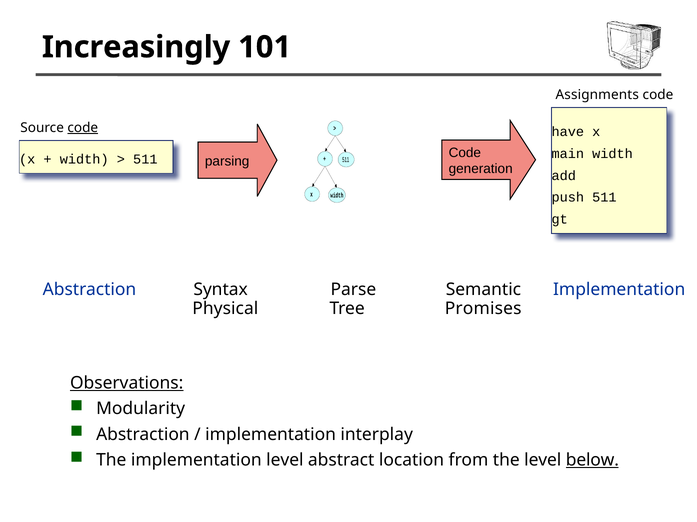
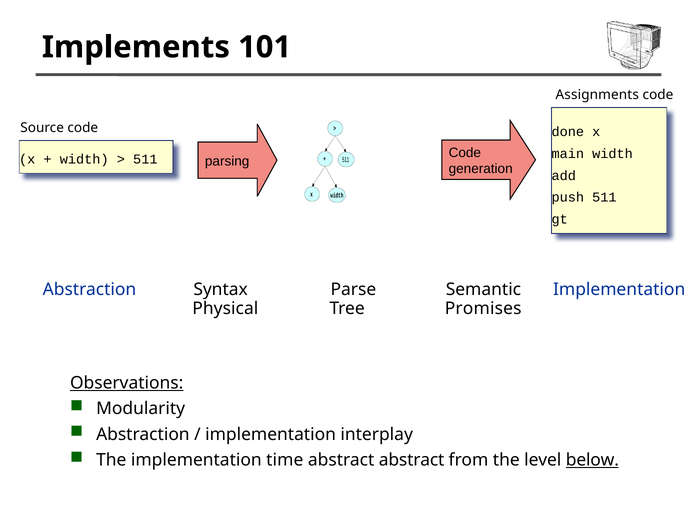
Increasingly: Increasingly -> Implements (136, 47)
code underline: present -> none (83, 128)
have: have -> done (568, 132)
implementation level: level -> time (285, 461)
abstract location: location -> abstract (412, 461)
